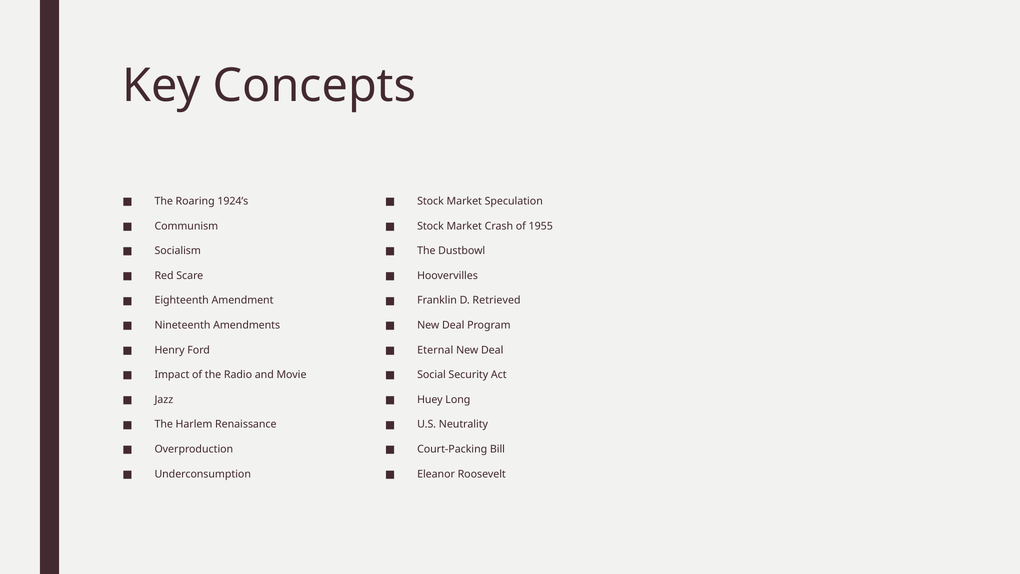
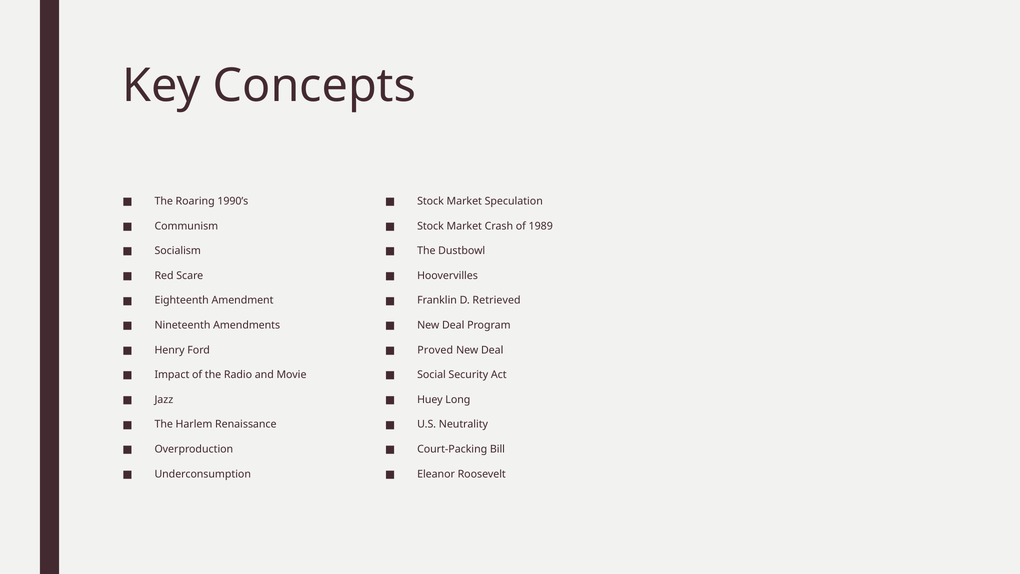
1924’s: 1924’s -> 1990’s (233, 201)
1955: 1955 -> 1989 (541, 226)
Eternal: Eternal -> Proved (435, 350)
